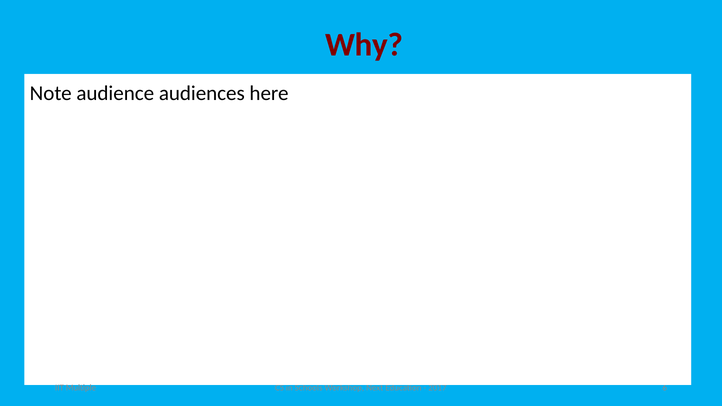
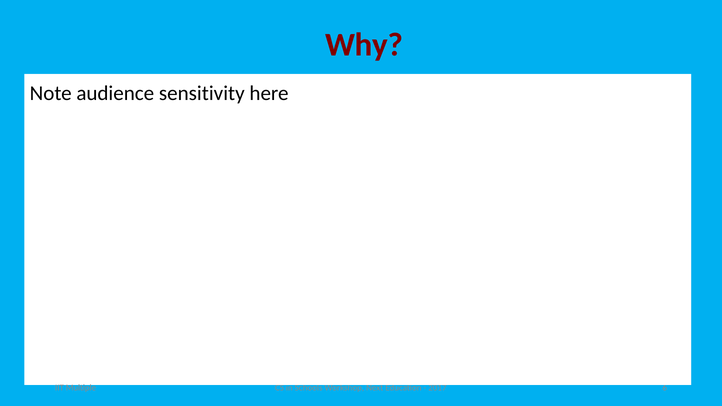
audiences: audiences -> sensitivity (202, 93)
